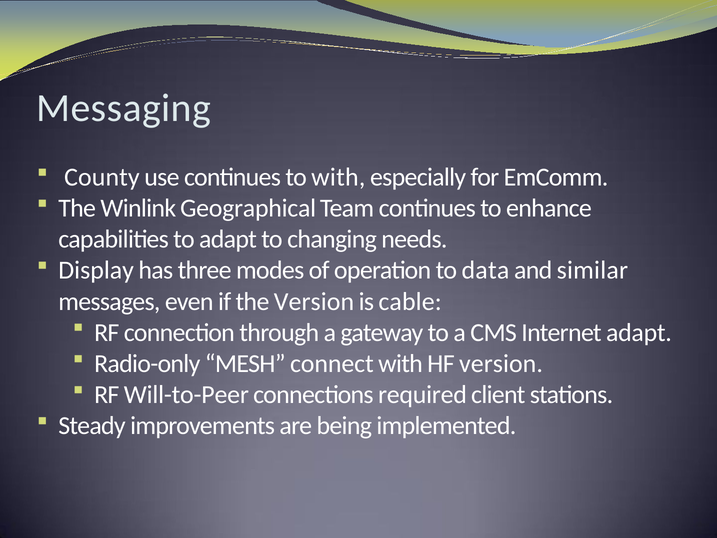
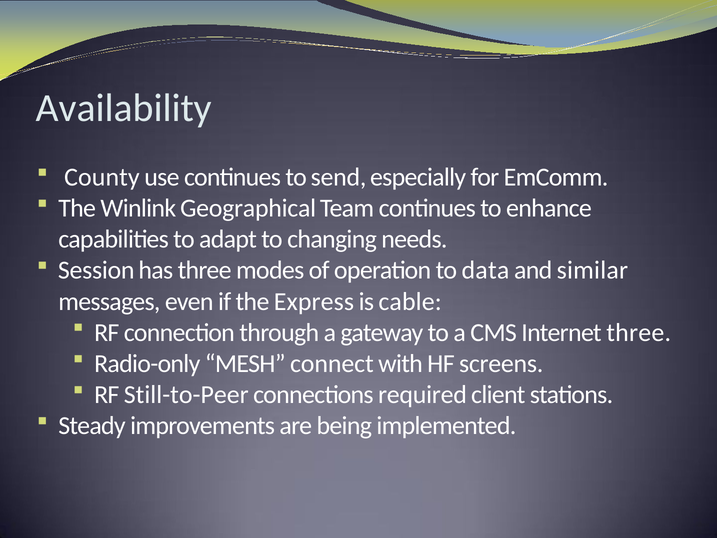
Messaging: Messaging -> Availability (124, 108)
to with: with -> send (339, 177)
Display: Display -> Session (96, 270)
the Version: Version -> Express (314, 301)
Internet adapt: adapt -> three (639, 332)
HF version: version -> screens (501, 363)
Will-to-Peer: Will-to-Peer -> Still-to-Peer (186, 394)
